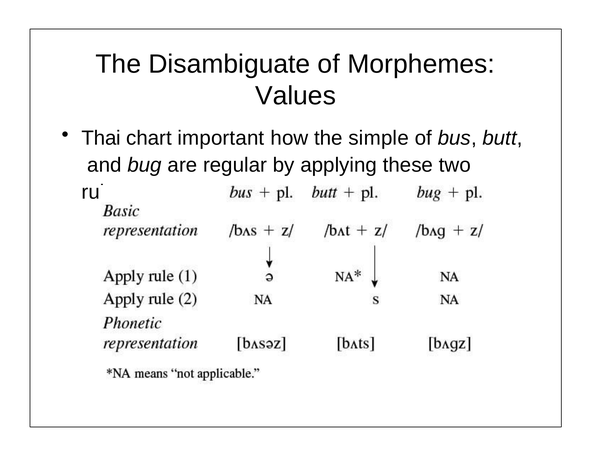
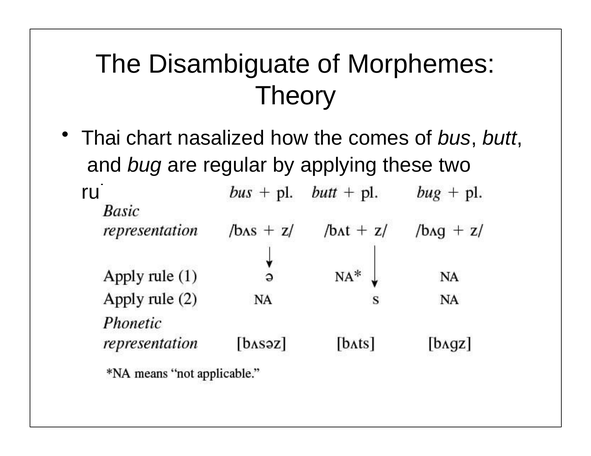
Values: Values -> Theory (296, 96)
important: important -> nasalized (221, 138)
simple: simple -> comes (379, 138)
